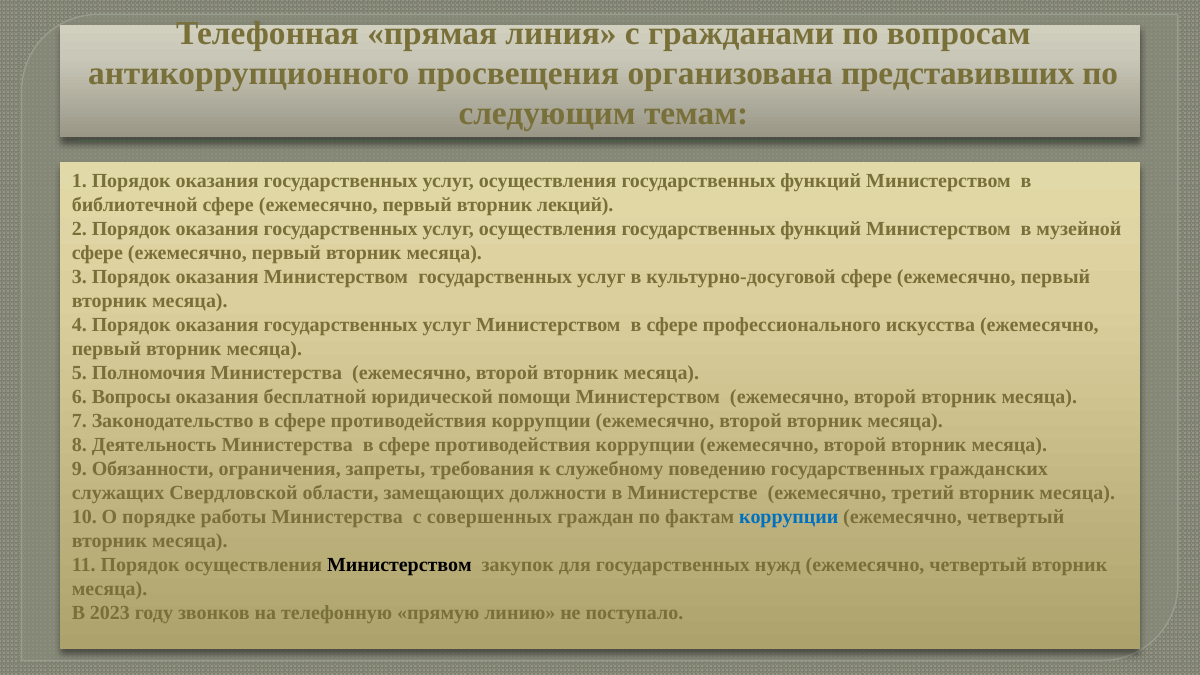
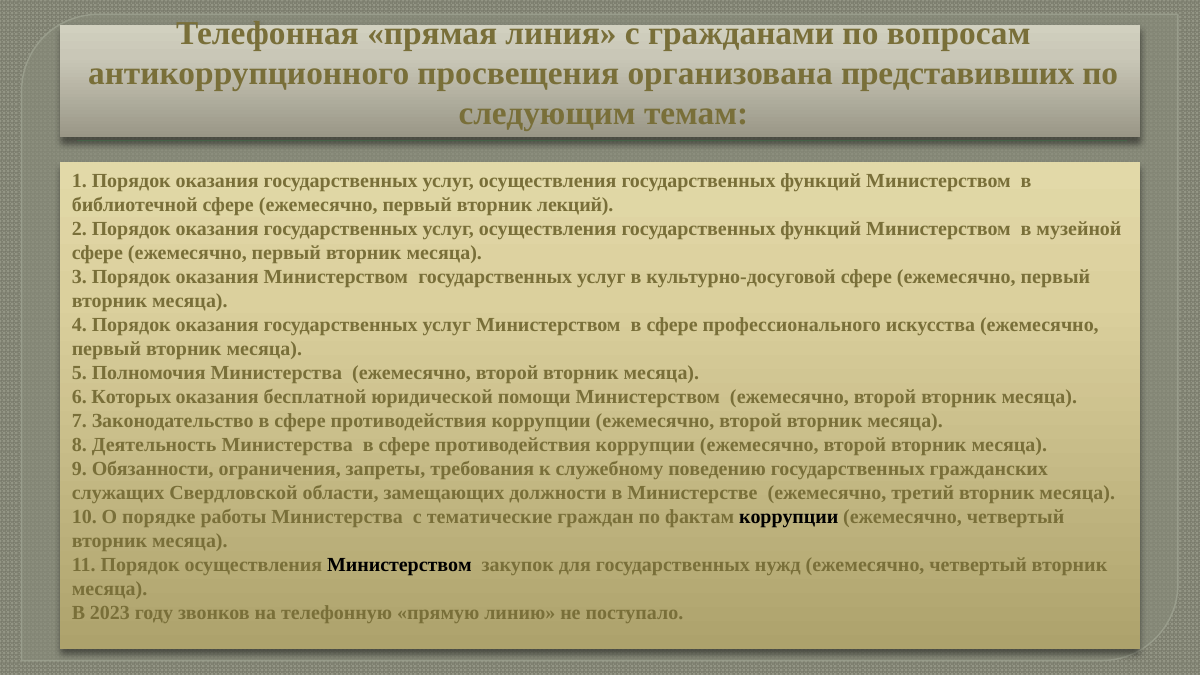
Вопросы: Вопросы -> Которых (131, 397)
совершенных: совершенных -> тематические (490, 517)
коррупции colour: blue -> black (789, 517)
